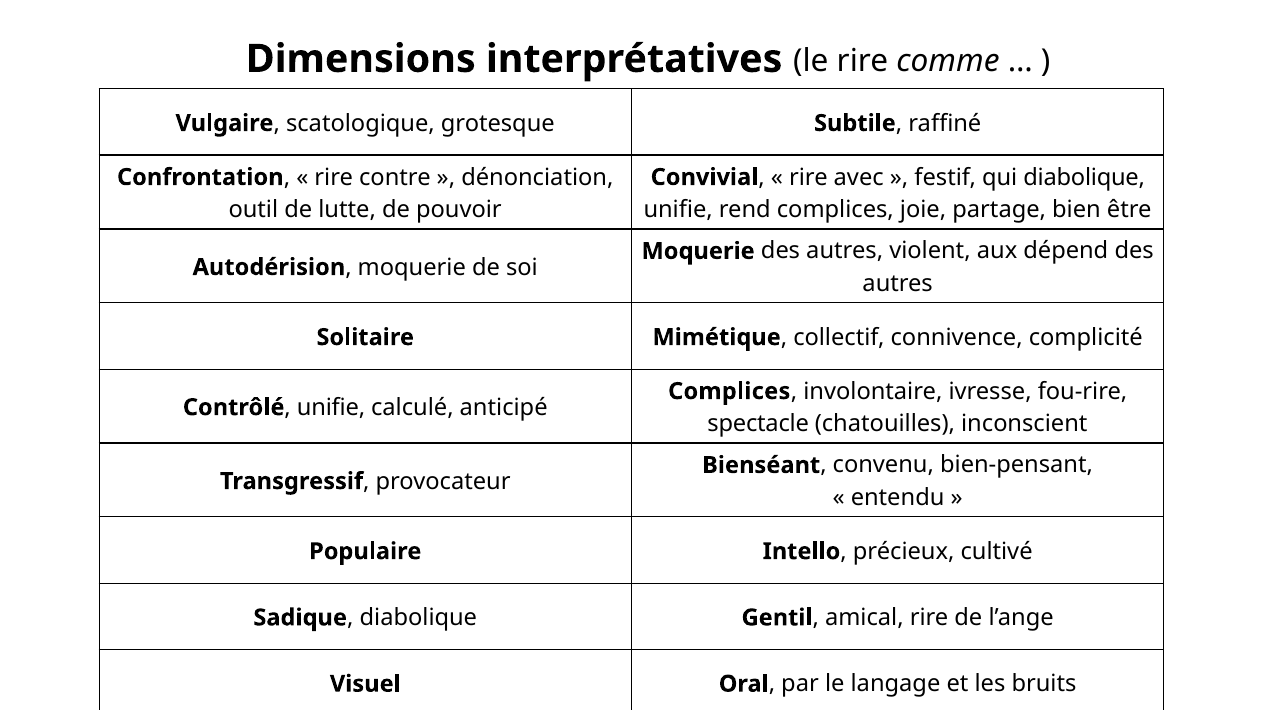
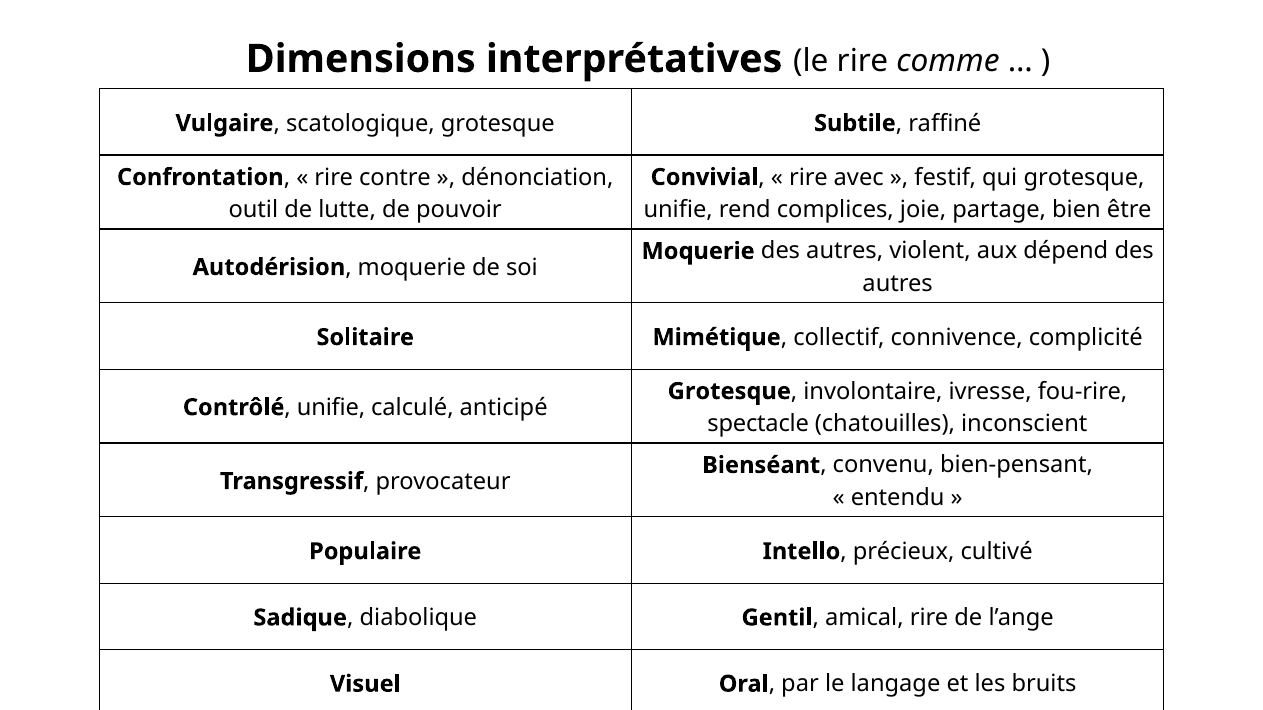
qui diabolique: diabolique -> grotesque (1084, 177)
Complices: Complices -> Grotesque (729, 392)
